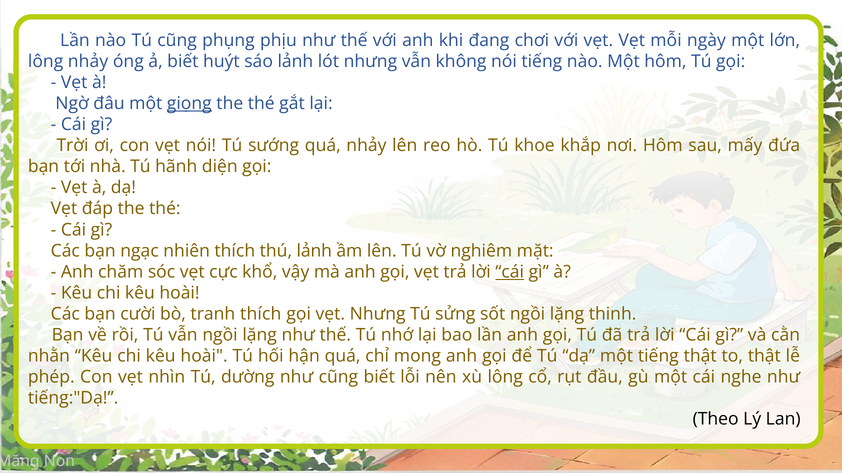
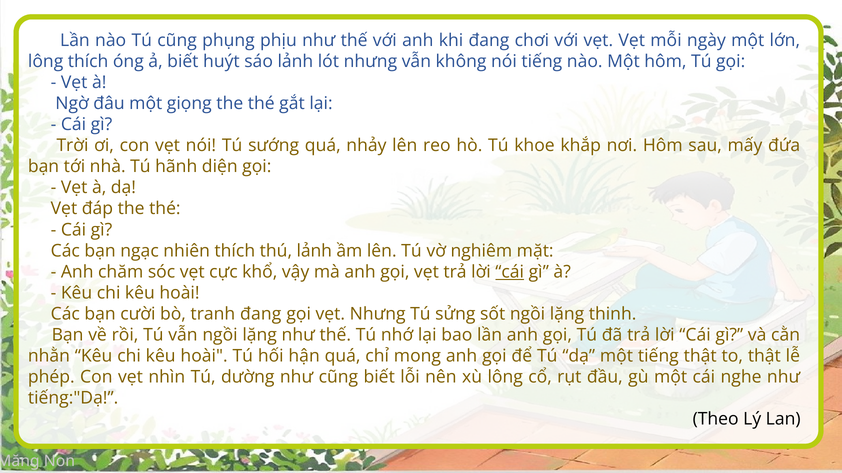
lông nhảy: nhảy -> thích (88, 62)
giọng underline: present -> none (189, 104)
tranh thích: thích -> đang (261, 314)
